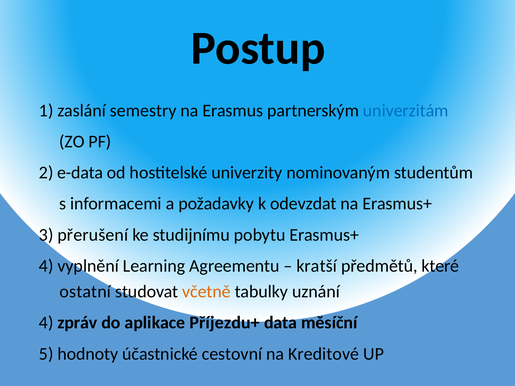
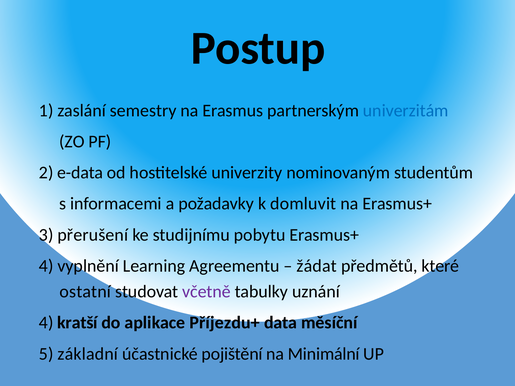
odevzdat: odevzdat -> domluvit (303, 204)
kratší: kratší -> žádat (317, 266)
včetně colour: orange -> purple (207, 292)
zpráv: zpráv -> kratší (77, 323)
hodnoty: hodnoty -> základní (88, 354)
cestovní: cestovní -> pojištění (232, 354)
Kreditové: Kreditové -> Minimální (324, 354)
